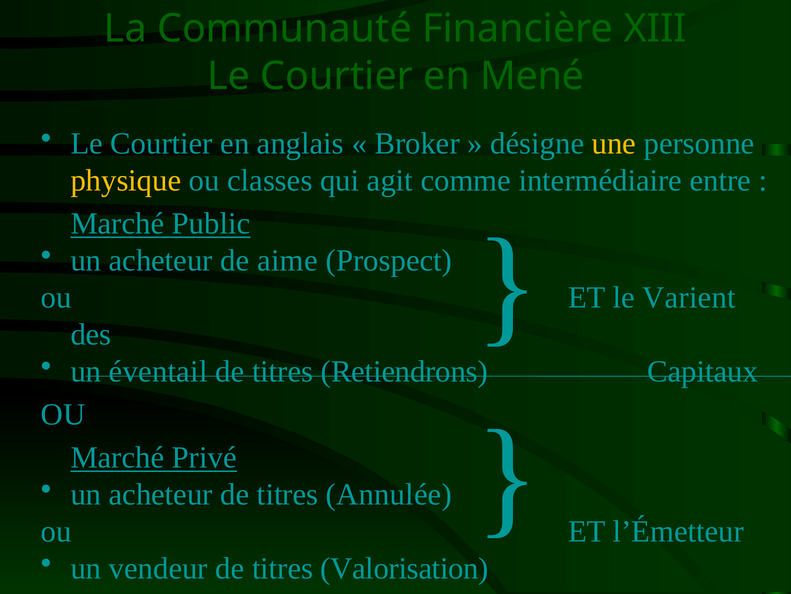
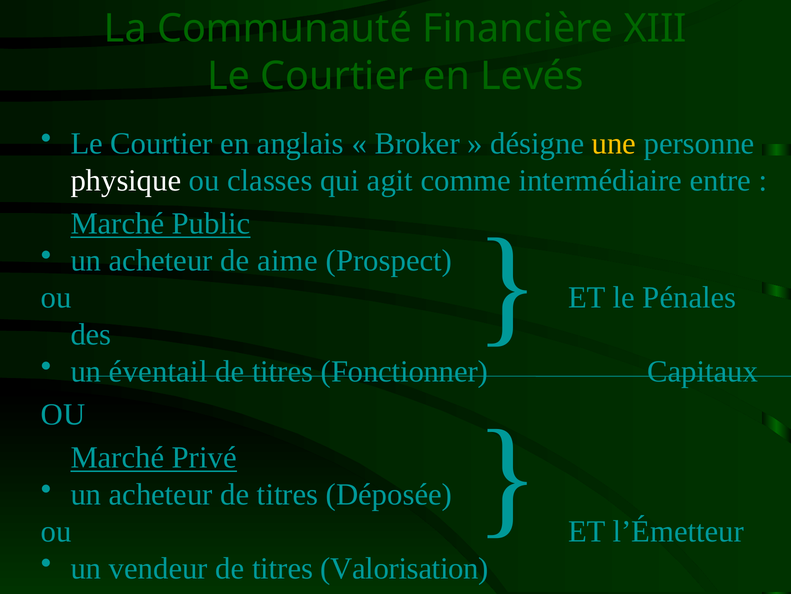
Mené: Mené -> Levés (532, 76)
physique colour: yellow -> white (126, 180)
Varient: Varient -> Pénales (689, 297)
Retiendrons: Retiendrons -> Fonctionner (404, 371)
Annulée: Annulée -> Déposée (389, 494)
